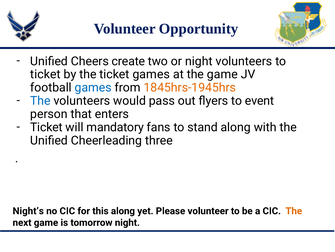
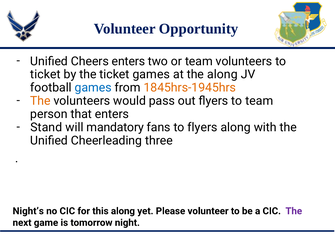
Cheers create: create -> enters (128, 61)
or night: night -> team (199, 61)
the game: game -> along (222, 74)
The colour: blue -> orange (40, 101)
to event: event -> team (259, 101)
Ticket: Ticket -> Stand (46, 127)
to stand: stand -> flyers (202, 127)
The colour: orange -> purple (294, 210)
